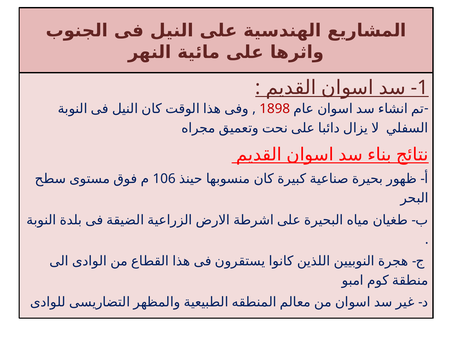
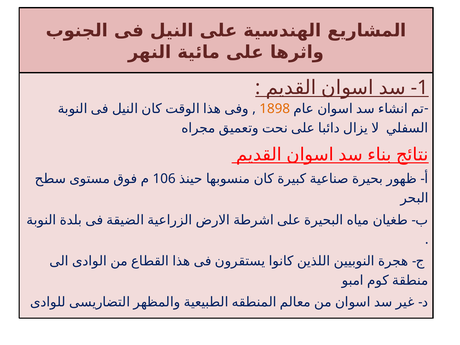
1898 colour: red -> orange (275, 109)
